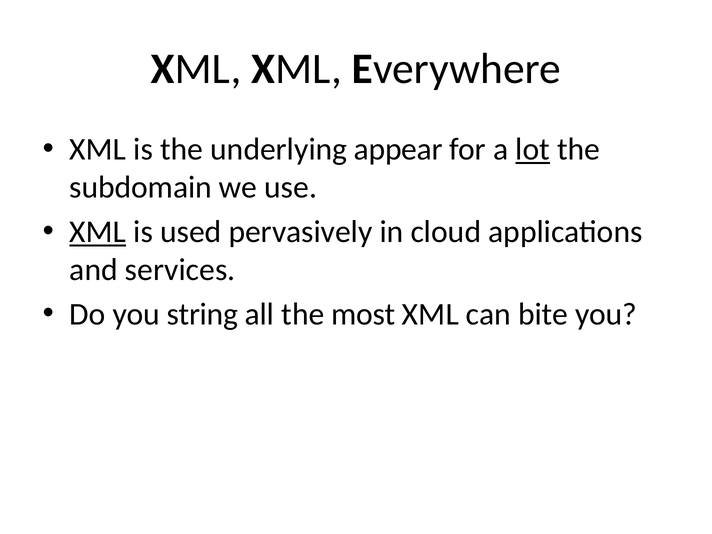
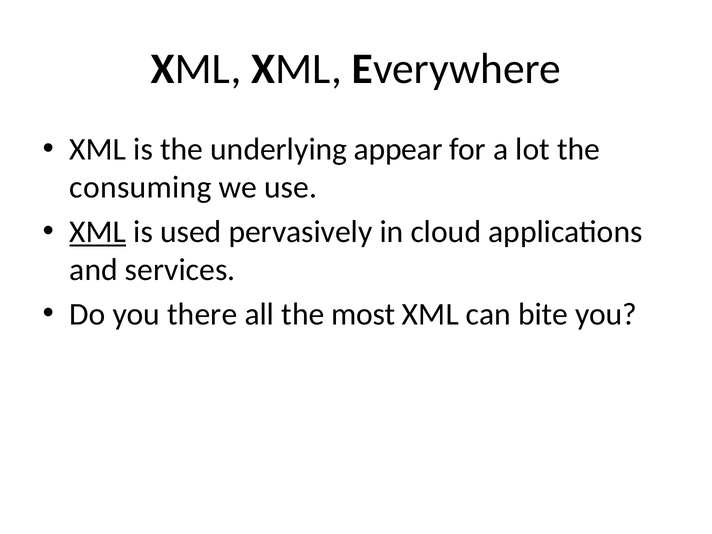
lot underline: present -> none (533, 149)
subdomain: subdomain -> consuming (140, 187)
string: string -> there (202, 314)
